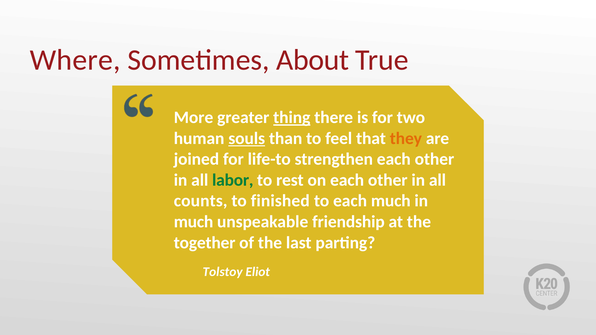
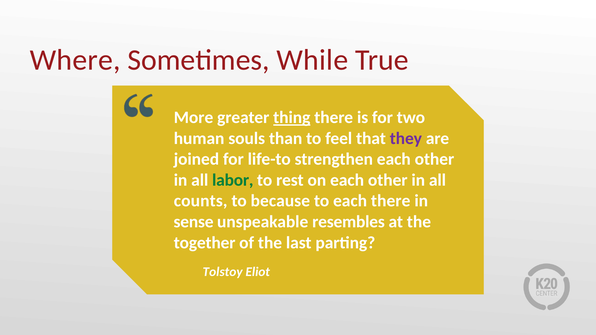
About: About -> While (312, 60)
souls underline: present -> none (247, 138)
they colour: orange -> purple (406, 138)
finished: finished -> because (280, 201)
each much: much -> there (391, 201)
much: much -> sense (194, 222)
friendship: friendship -> resembles (349, 222)
